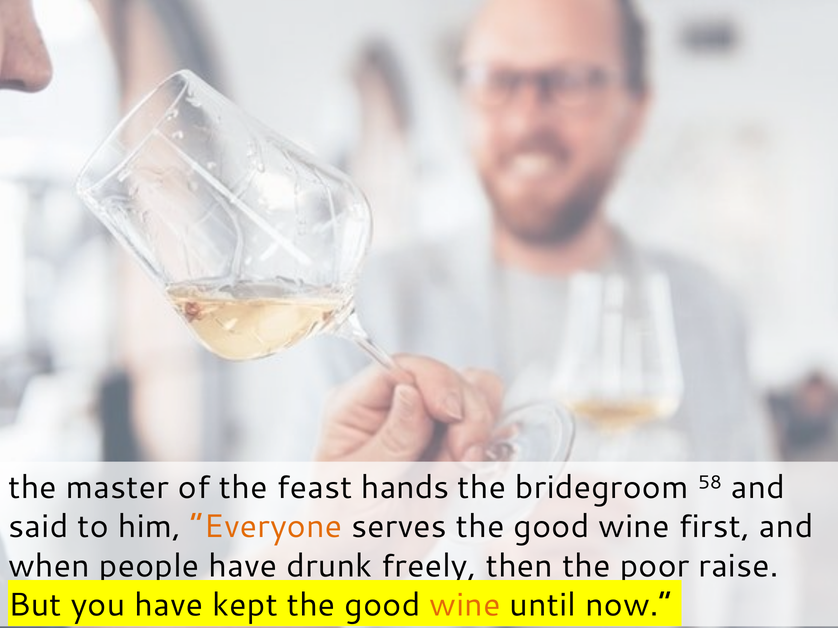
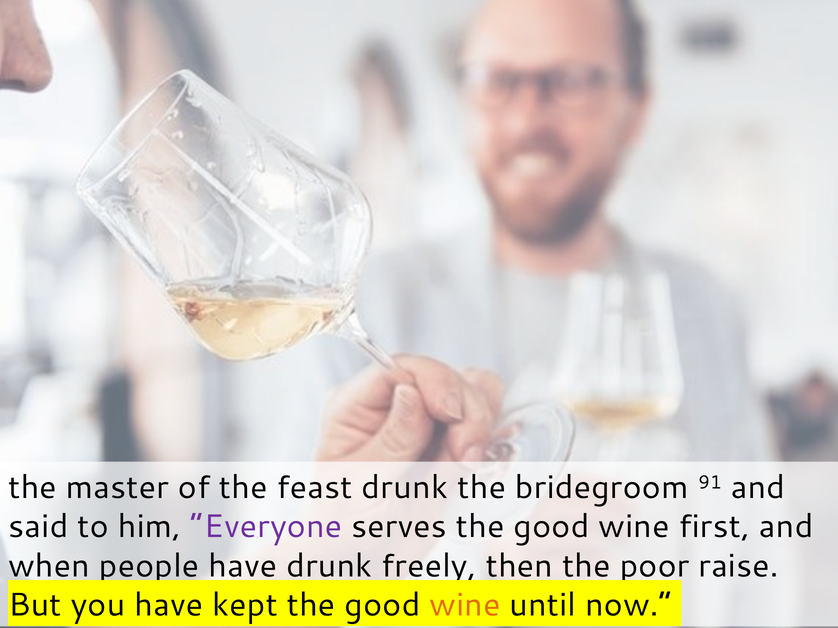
feast hands: hands -> drunk (405, 488)
58: 58 -> 91 (710, 483)
Everyone colour: orange -> purple (266, 527)
